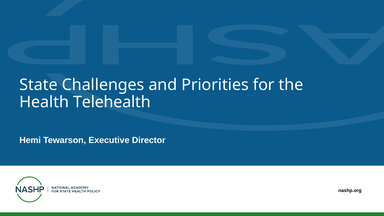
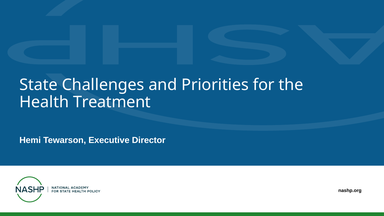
Telehealth: Telehealth -> Treatment (112, 102)
